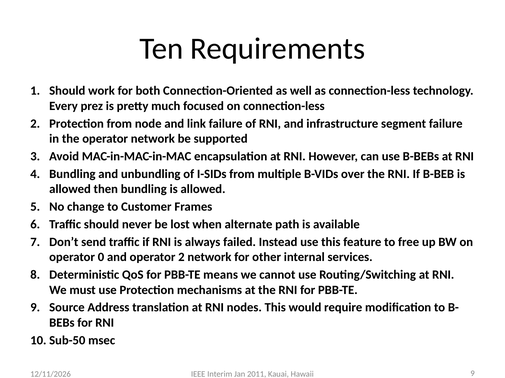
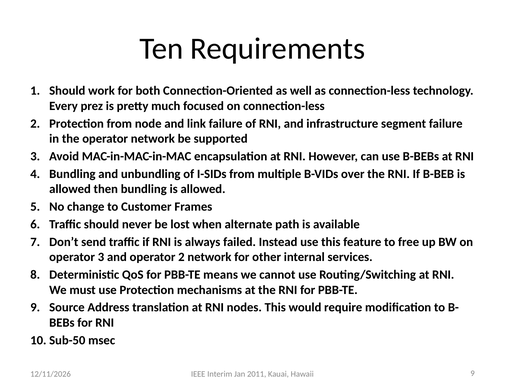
operator 0: 0 -> 3 (101, 258)
